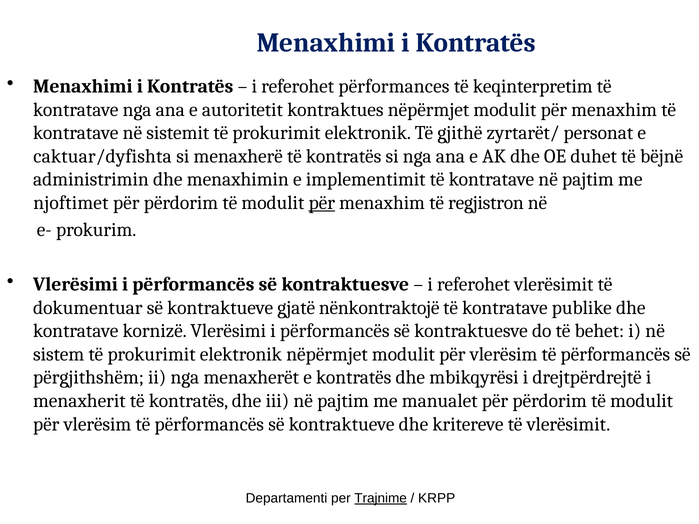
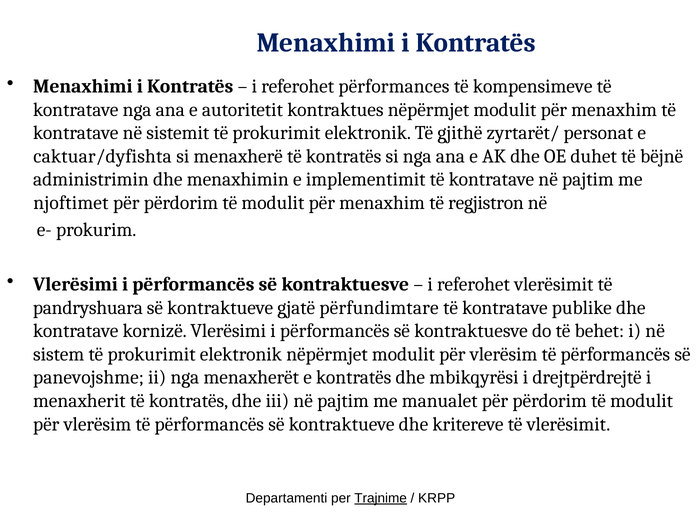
keqinterpretim: keqinterpretim -> kompensimeve (533, 86)
për underline: present -> none (322, 203)
dokumentuar: dokumentuar -> pandryshuara (88, 308)
nënkontraktojë: nënkontraktojë -> përfundimtare (379, 308)
përgjithshëm: përgjithshëm -> panevojshme (89, 378)
